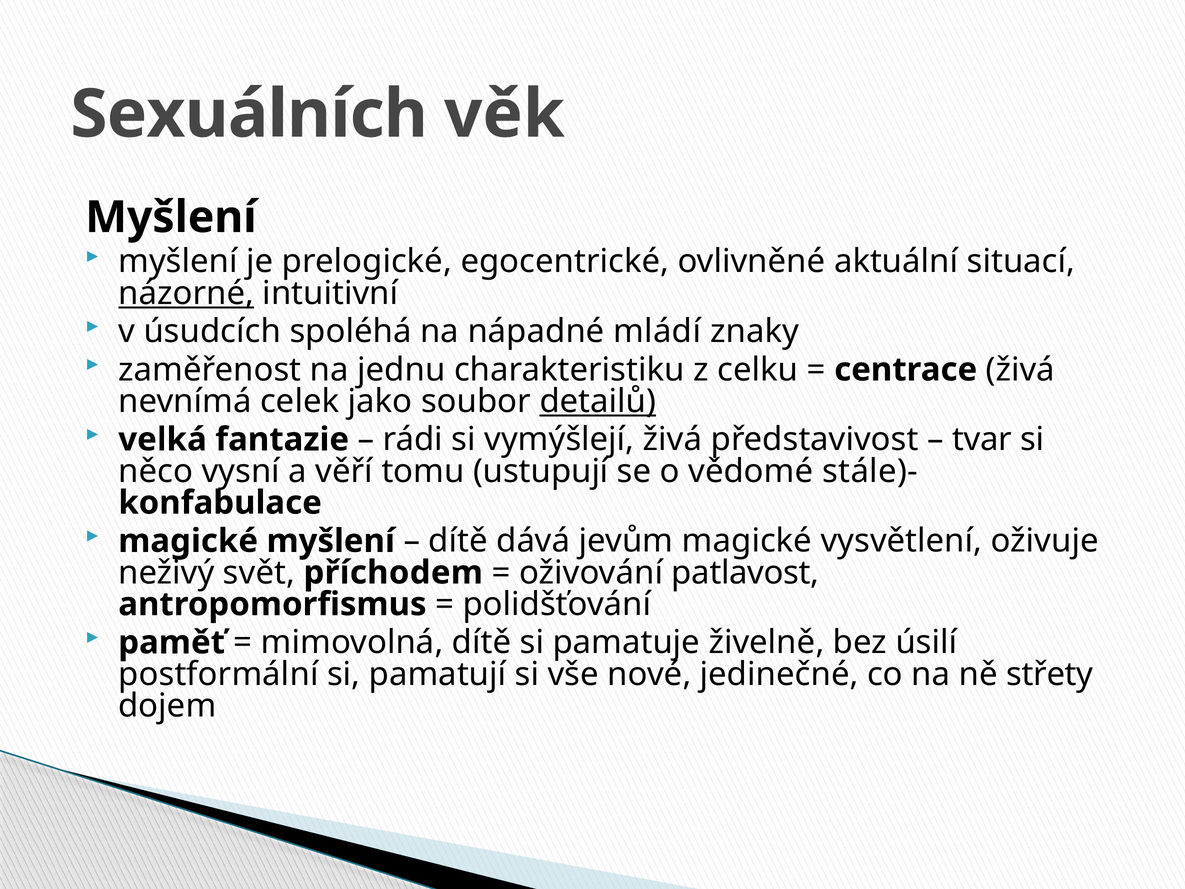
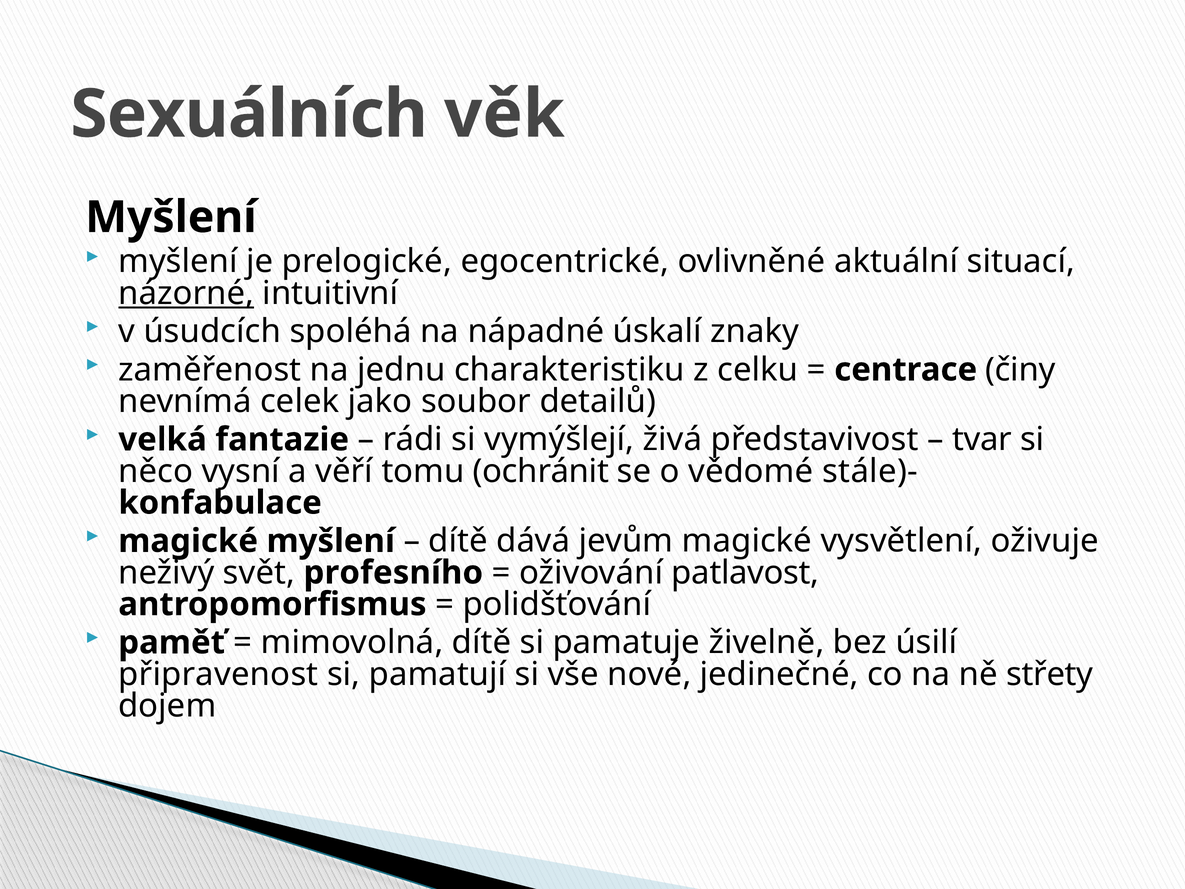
mládí: mládí -> úskalí (657, 331)
centrace živá: živá -> činy (1020, 370)
detailů underline: present -> none (598, 401)
ustupují: ustupují -> ochránit (541, 471)
příchodem: příchodem -> profesního (393, 572)
postformální: postformální -> připravenost (218, 674)
